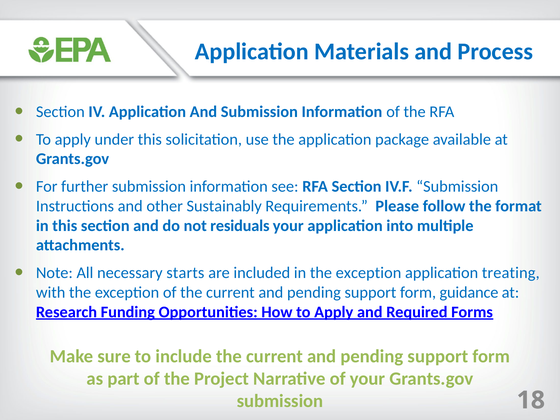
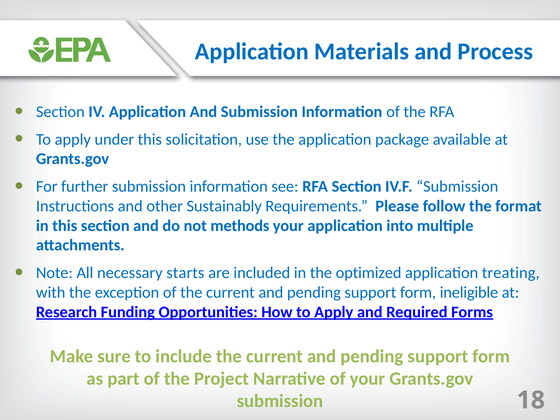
residuals: residuals -> methods (240, 226)
in the exception: exception -> optimized (369, 273)
guidance: guidance -> ineligible (469, 292)
